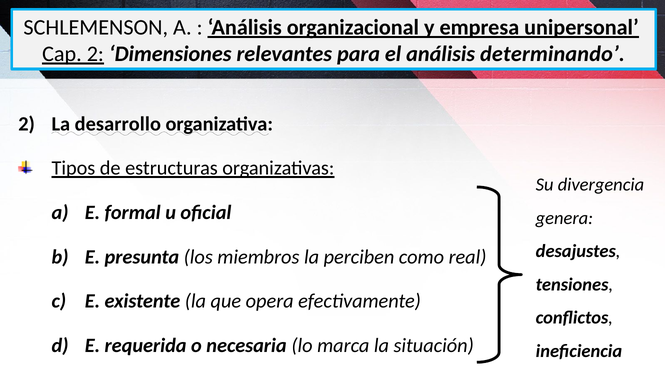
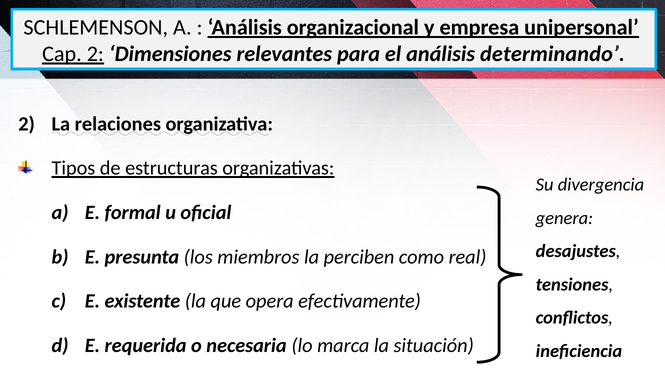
desarrollo: desarrollo -> relaciones (118, 124)
